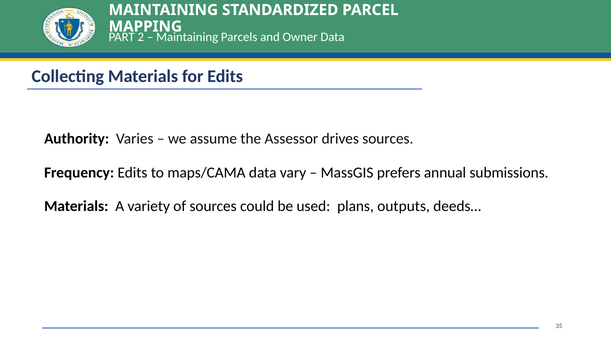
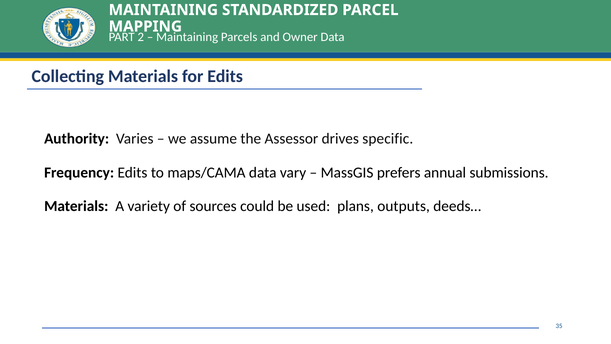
drives sources: sources -> specific (388, 139)
